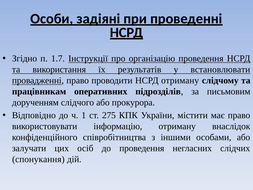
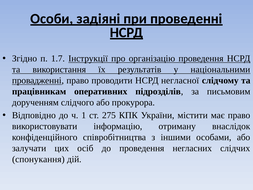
встановлювати: встановлювати -> національними (220, 69)
НСРД отриману: отриману -> негласної (180, 80)
